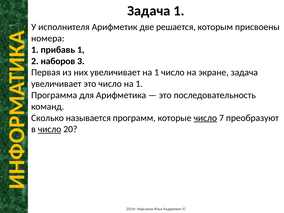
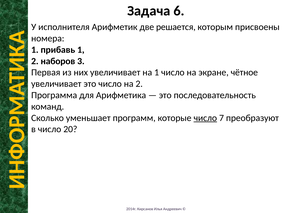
Задача 1: 1 -> 6 (179, 11)
экране задача: задача -> чётное (244, 72)
число на 1: 1 -> 2 (139, 84)
называется: называется -> уменьшает (88, 118)
число underline: present -> none (50, 129)
